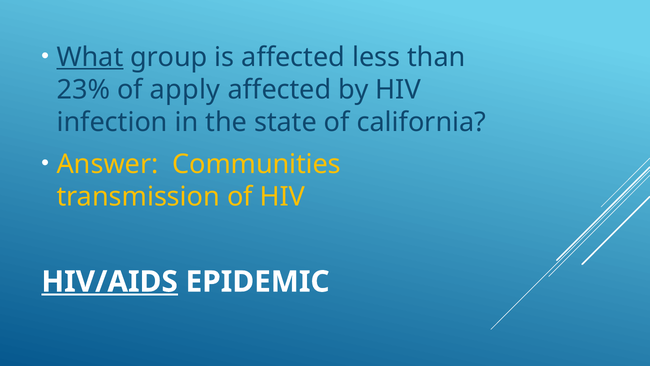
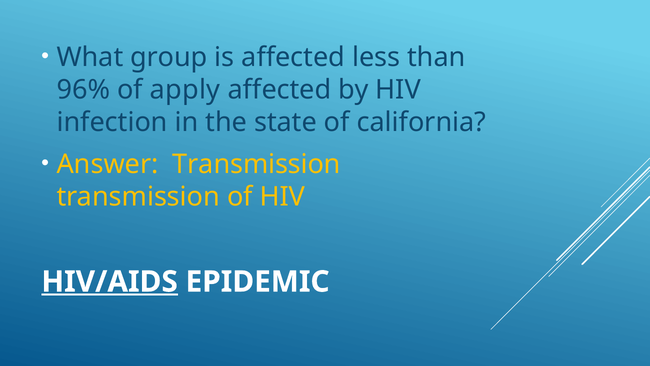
What underline: present -> none (90, 57)
23%: 23% -> 96% (83, 90)
Answer Communities: Communities -> Transmission (257, 164)
